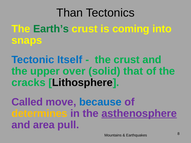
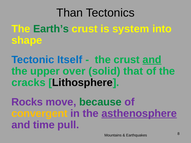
coming: coming -> system (131, 29)
snaps: snaps -> shape (27, 40)
and underline: none -> present (152, 60)
Called: Called -> Rocks (27, 102)
because colour: blue -> green (100, 102)
determines: determines -> convergent (39, 114)
area: area -> time (44, 125)
